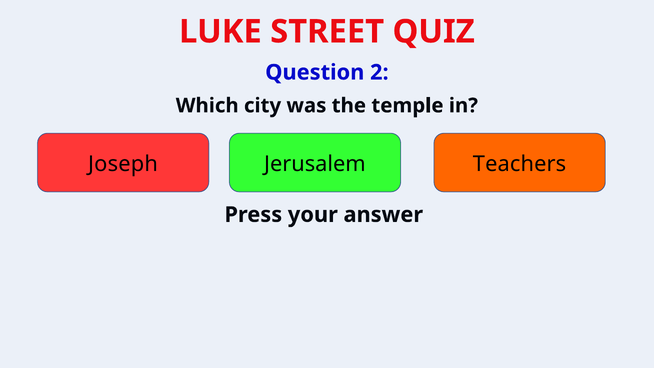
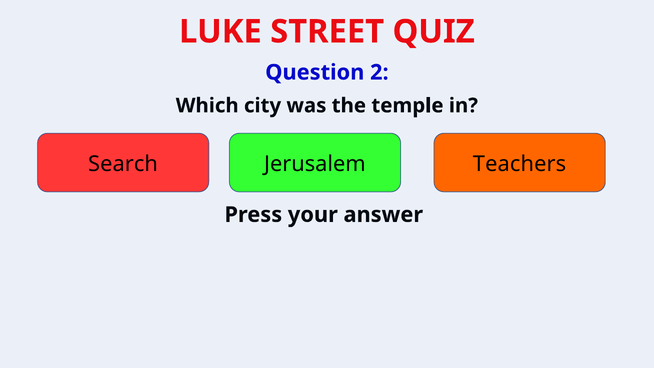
Joseph: Joseph -> Search (123, 164)
